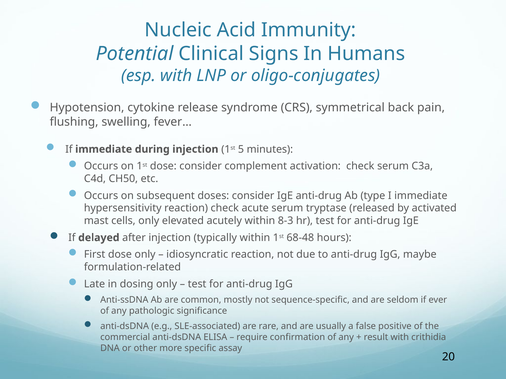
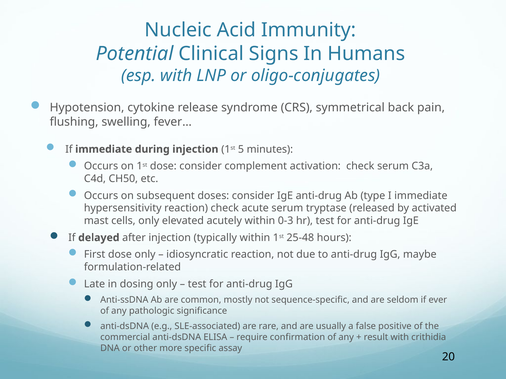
8-3: 8-3 -> 0-3 (286, 221)
68-48: 68-48 -> 25-48 (300, 238)
